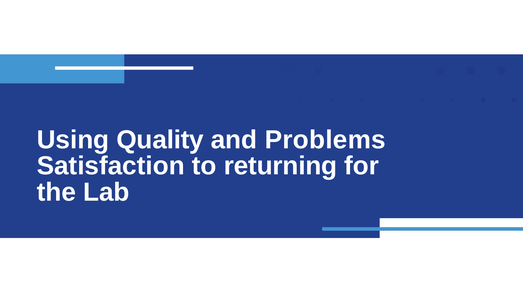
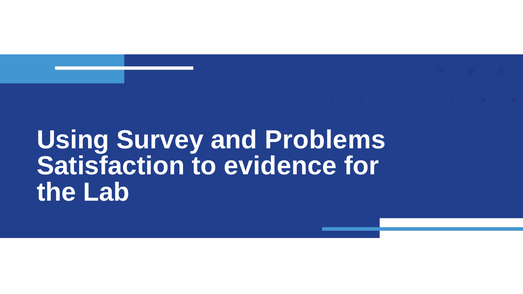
Quality: Quality -> Survey (160, 140)
returning: returning -> evidence (280, 166)
